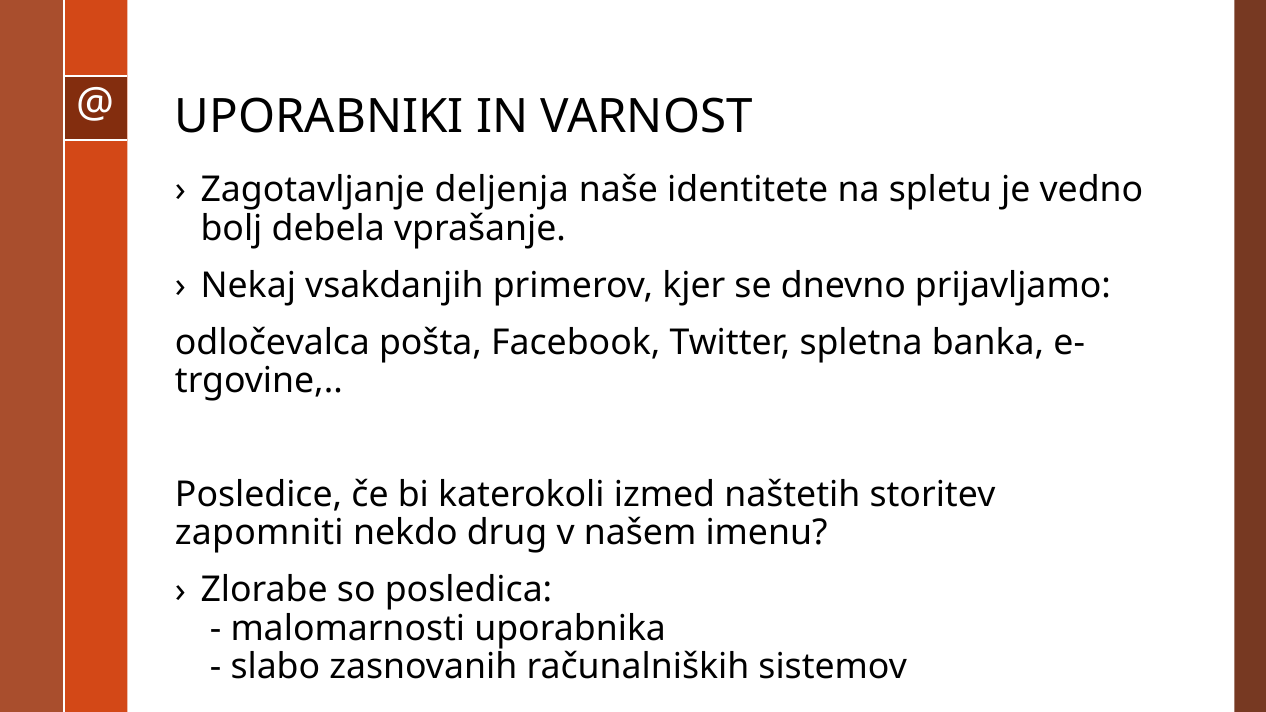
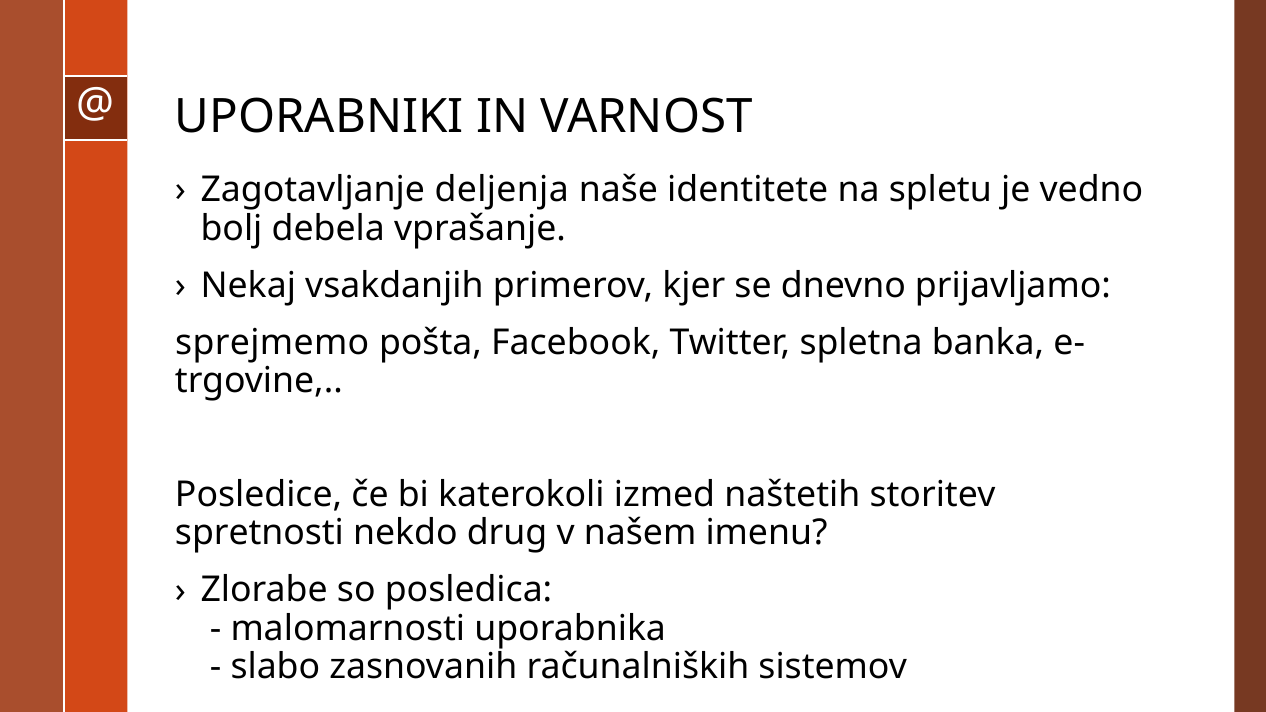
odločevalca: odločevalca -> sprejmemo (272, 342)
zapomniti: zapomniti -> spretnosti (259, 533)
